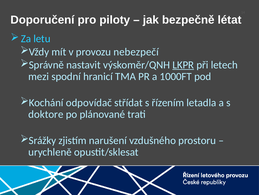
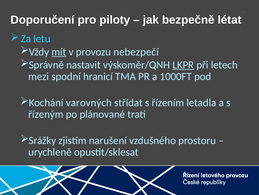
mít underline: none -> present (59, 52)
odpovídač: odpovídač -> varovných (89, 102)
doktore: doktore -> řízeným (46, 114)
